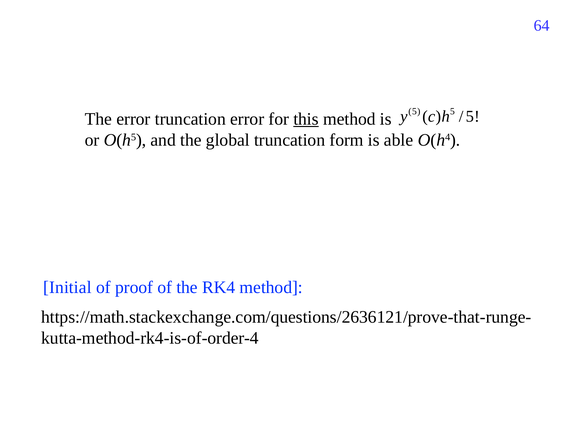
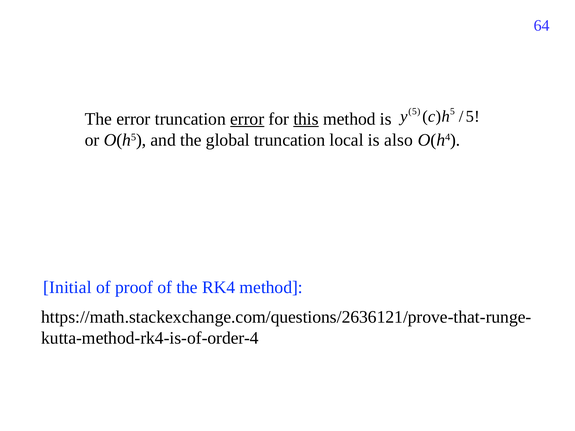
error underline: none -> present (247, 119)
form: form -> local (347, 140)
able: able -> also (398, 140)
